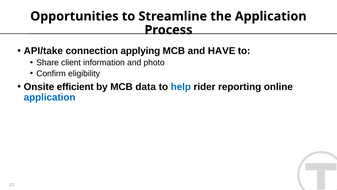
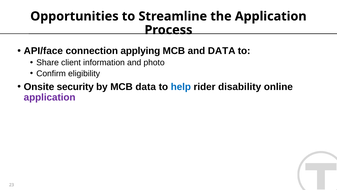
API/take: API/take -> API/face (43, 51)
and HAVE: HAVE -> DATA (222, 51)
efficient: efficient -> security (75, 87)
reporting: reporting -> disability (240, 87)
application colour: blue -> purple (50, 97)
